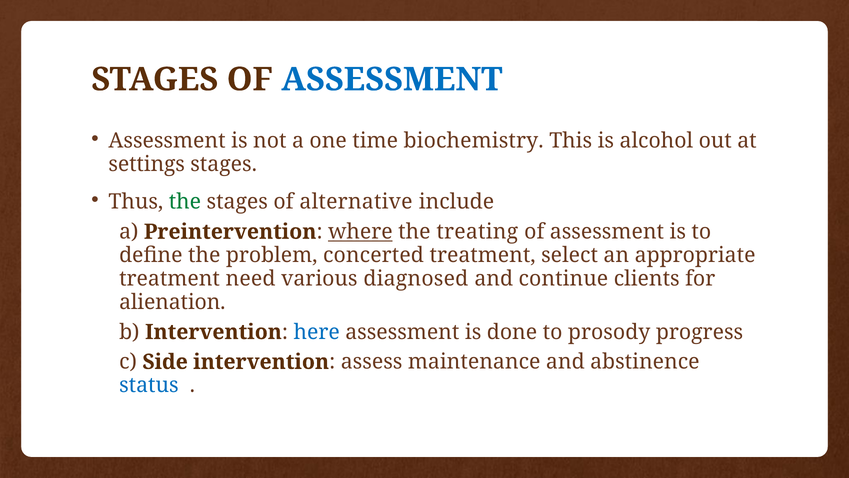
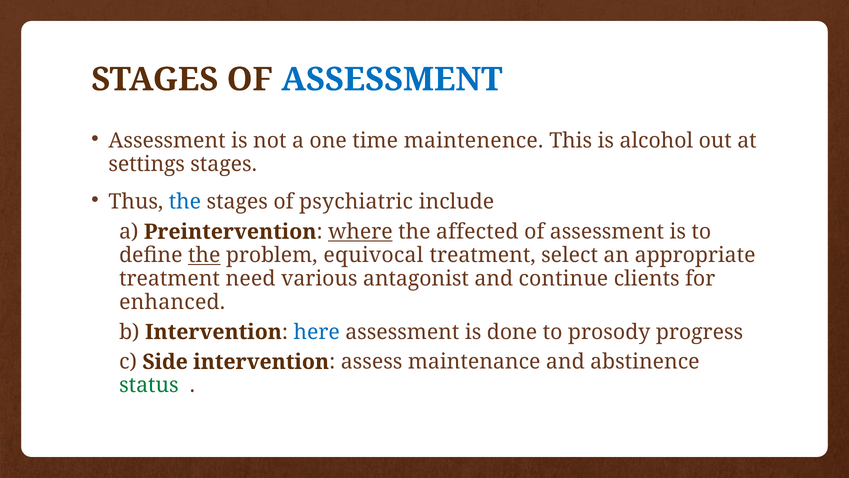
biochemistry: biochemistry -> maintenence (474, 141)
the colour: green -> blue (185, 202)
alternative: alternative -> psychiatric (356, 202)
treating: treating -> affected (477, 232)
the underline: none -> present (204, 255)
concerted: concerted -> equivocal (373, 255)
diagnosed: diagnosed -> antagonist (416, 279)
alienation: alienation -> enhanced (172, 302)
status colour: blue -> green (149, 385)
